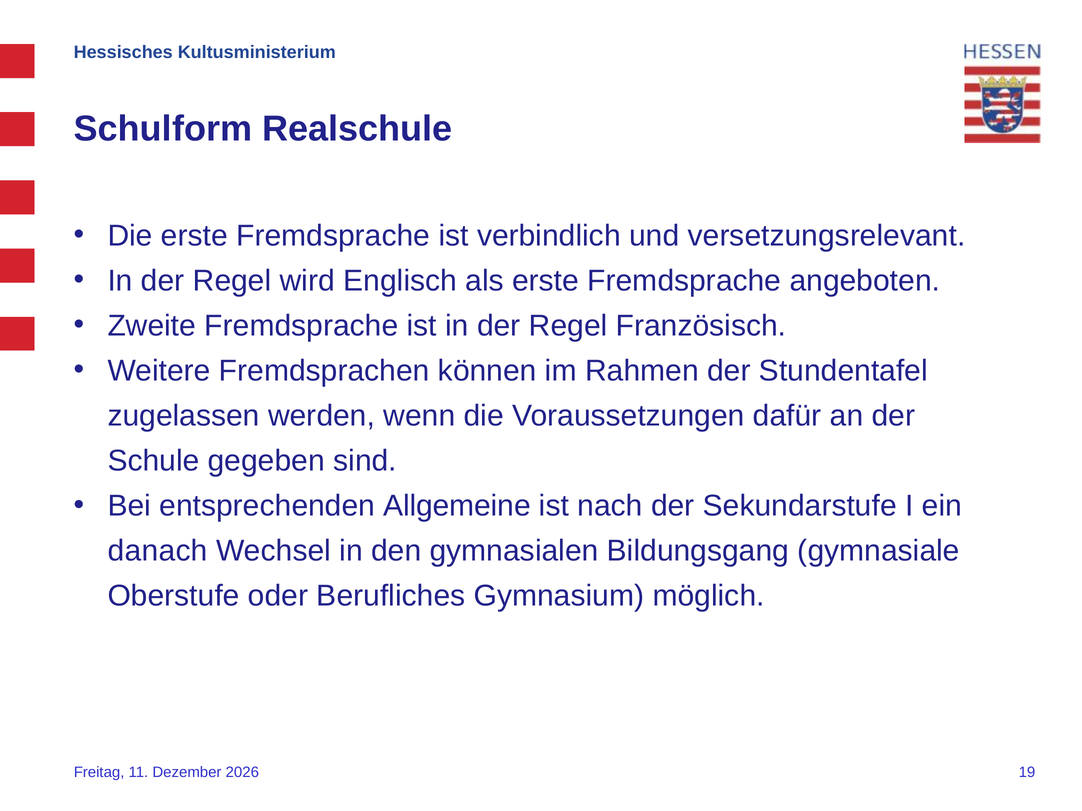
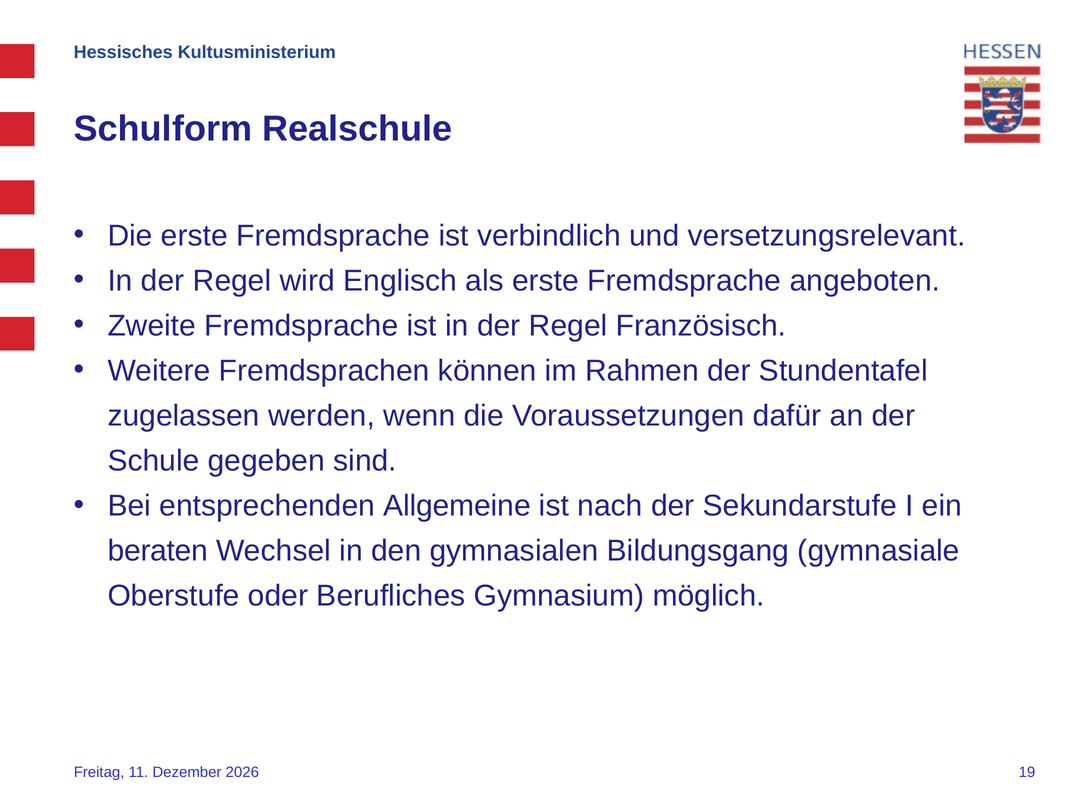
danach: danach -> beraten (158, 551)
